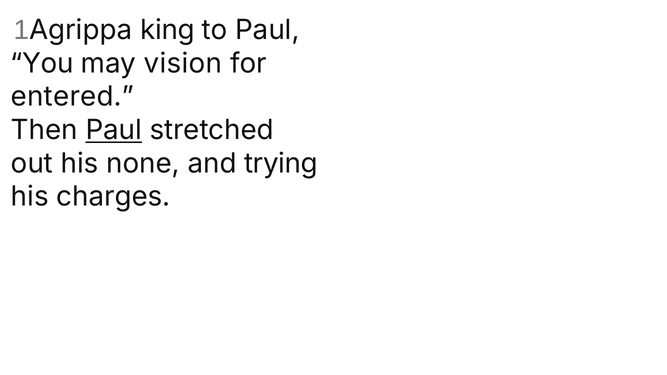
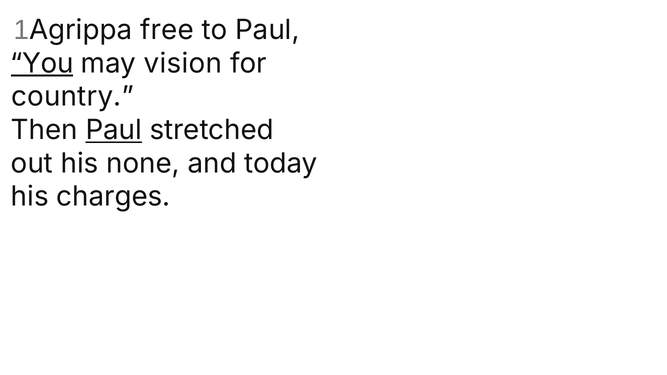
king: king -> free (167, 30)
You underline: none -> present (42, 64)
entered: entered -> country (73, 97)
trying: trying -> today (281, 164)
